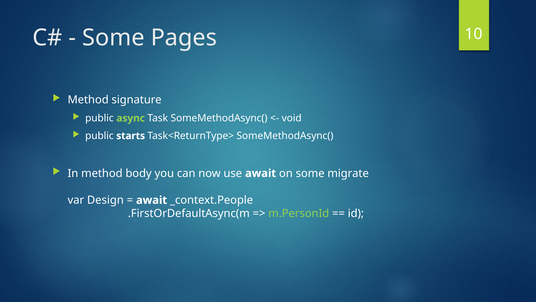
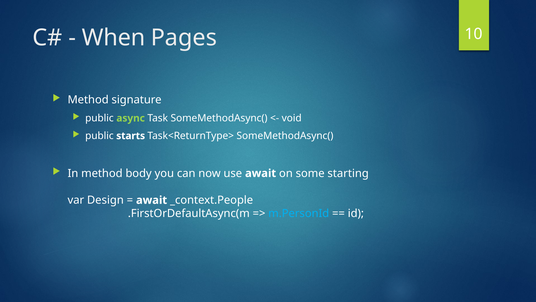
Some: Some -> When (114, 38)
migrate: migrate -> starting (348, 173)
m.PersonId colour: light green -> light blue (299, 213)
